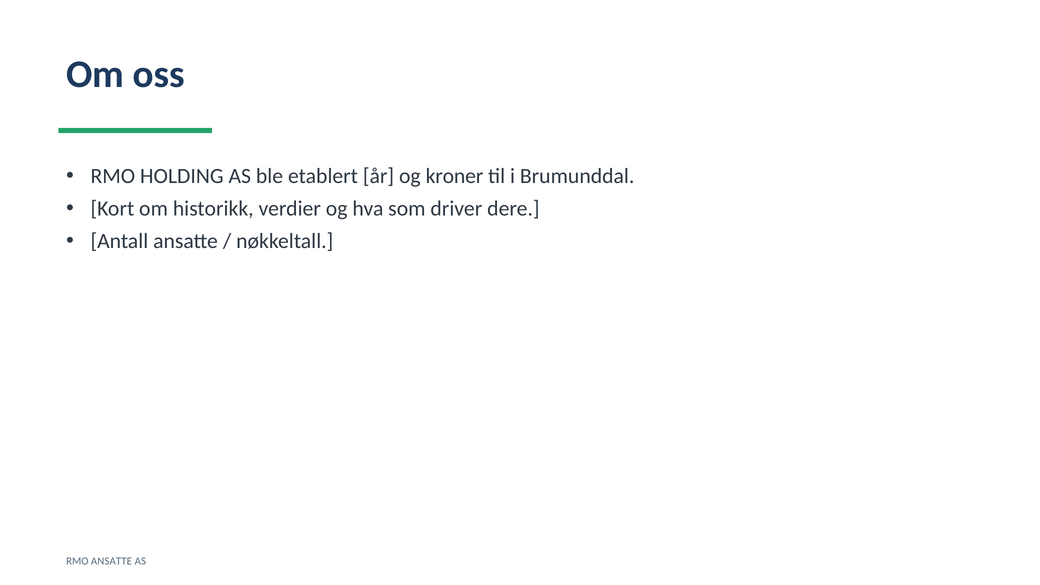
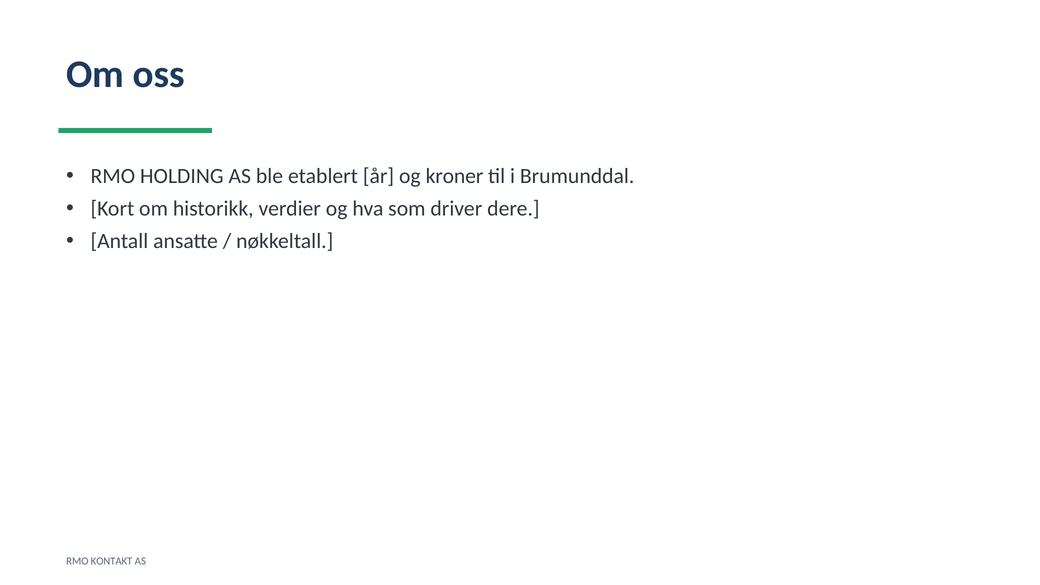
RMO ANSATTE: ANSATTE -> KONTAKT (112, 561)
